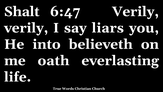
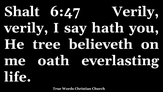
liars: liars -> hath (108, 28)
into: into -> tree (47, 44)
